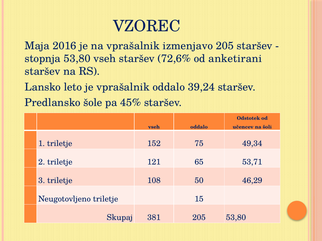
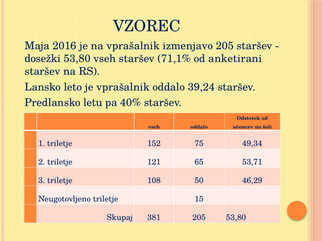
stopnja: stopnja -> dosežki (43, 59)
72,6%: 72,6% -> 71,1% (174, 59)
šole: šole -> letu (93, 103)
45%: 45% -> 40% (131, 103)
